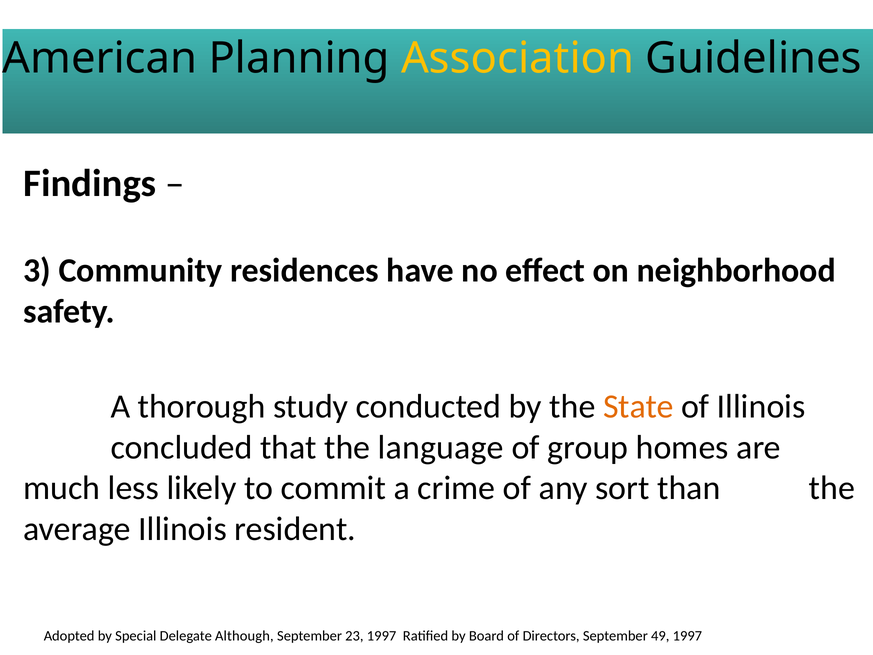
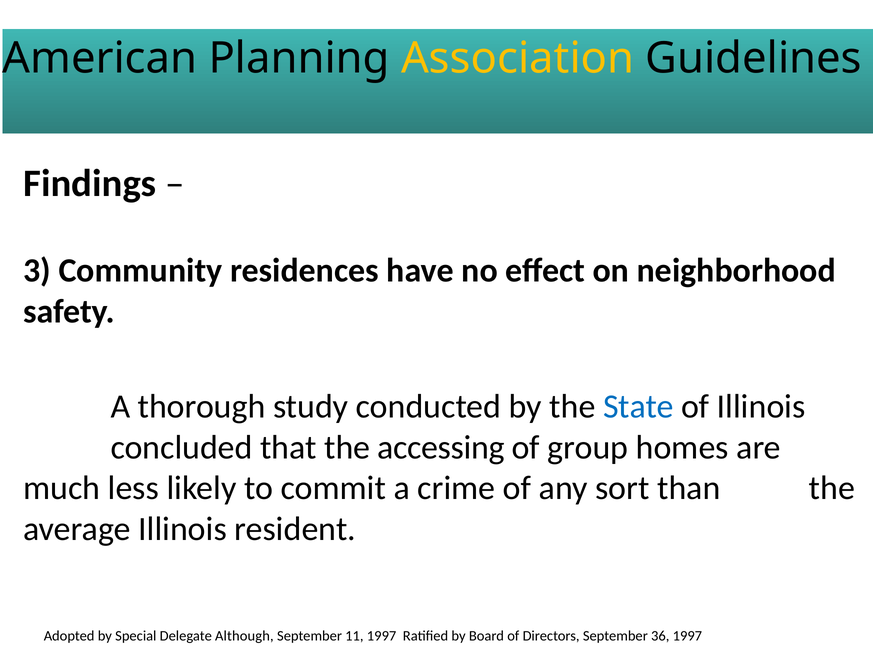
State colour: orange -> blue (638, 406)
language: language -> accessing (441, 447)
23: 23 -> 11 (354, 636)
49: 49 -> 36 (660, 636)
